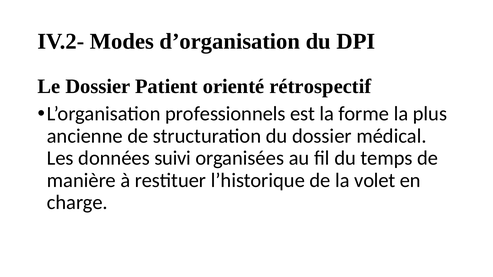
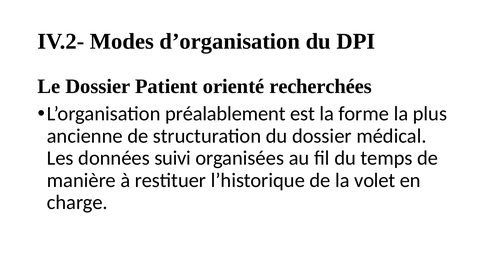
rétrospectif: rétrospectif -> recherchées (321, 87)
professionnels: professionnels -> préalablement (225, 114)
